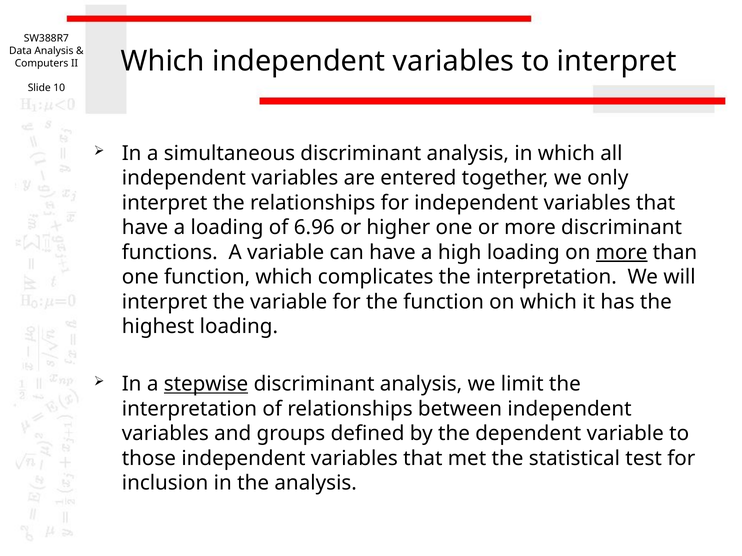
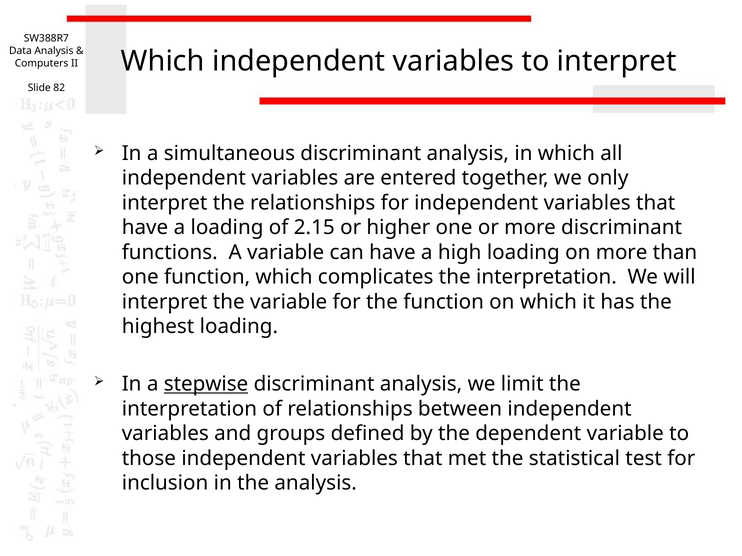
10: 10 -> 82 (59, 88)
6.96: 6.96 -> 2.15 (314, 228)
more underline: present -> none (622, 253)
